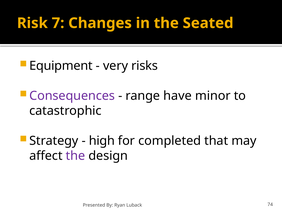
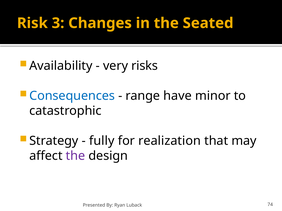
7: 7 -> 3 (58, 23)
Equipment: Equipment -> Availability (61, 66)
Consequences colour: purple -> blue (72, 96)
high: high -> fully (102, 141)
completed: completed -> realization (170, 141)
